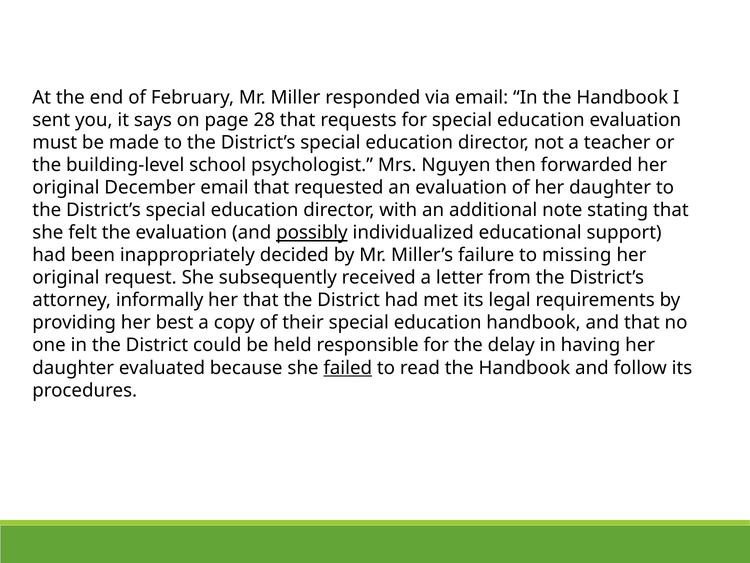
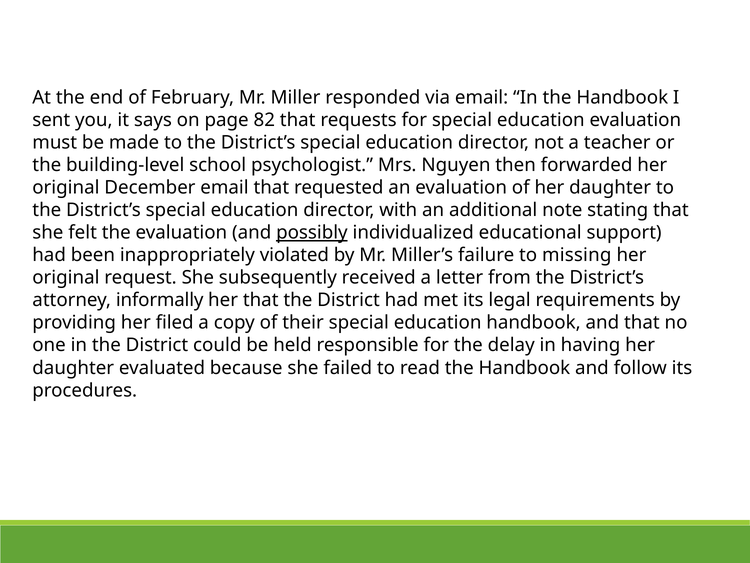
28: 28 -> 82 (264, 120)
decided: decided -> violated (294, 255)
best: best -> filed (175, 322)
failed underline: present -> none (348, 367)
